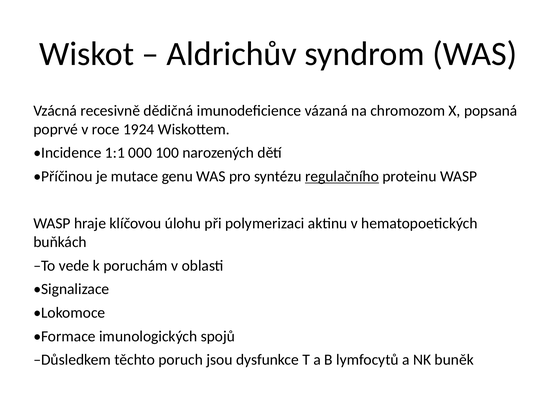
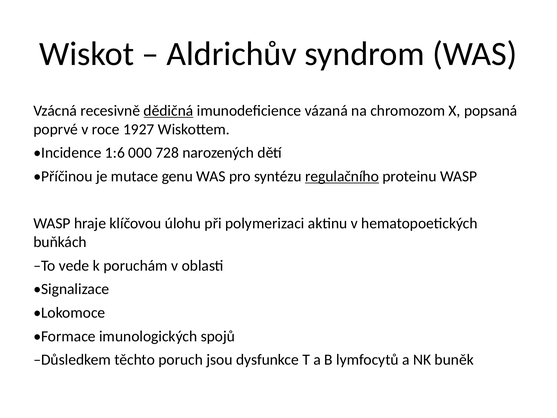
dědičná underline: none -> present (168, 111)
1924: 1924 -> 1927 (139, 129)
1:1: 1:1 -> 1:6 (115, 153)
100: 100 -> 728 (167, 153)
